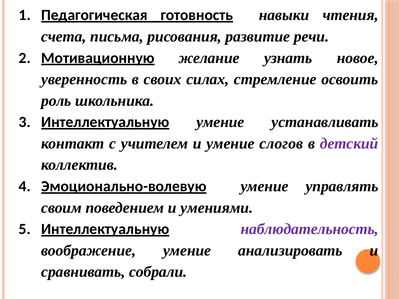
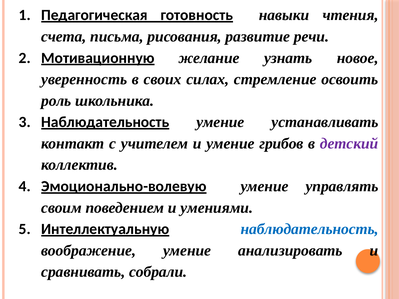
Интеллектуальную: Интеллектуальную -> Наблюдательность (105, 122)
слогов: слогов -> грибов (281, 144)
наблюдательность colour: purple -> blue (310, 229)
